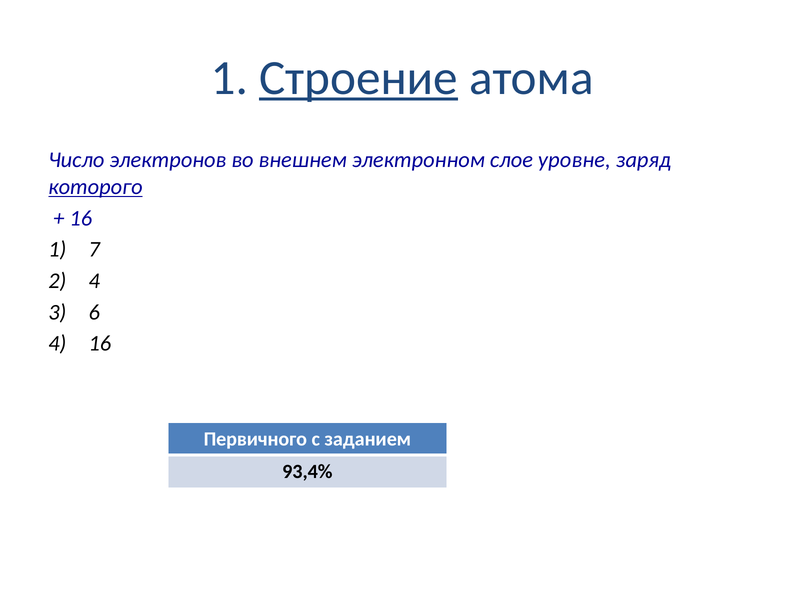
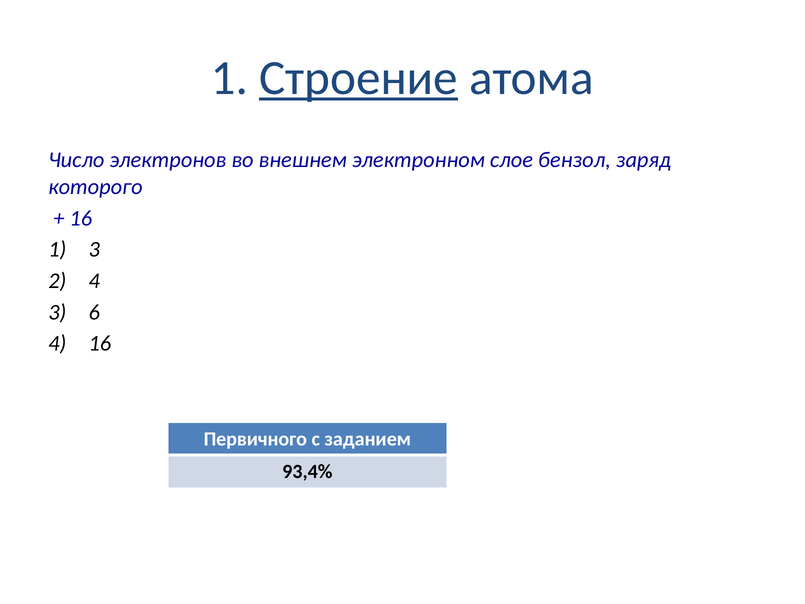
уровне: уровне -> бензол (574, 160)
которого underline: present -> none (96, 187)
1 7: 7 -> 3 (94, 249)
